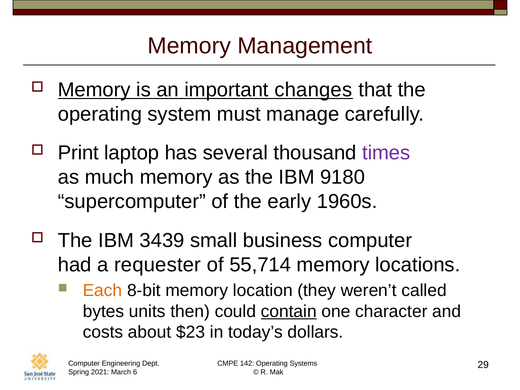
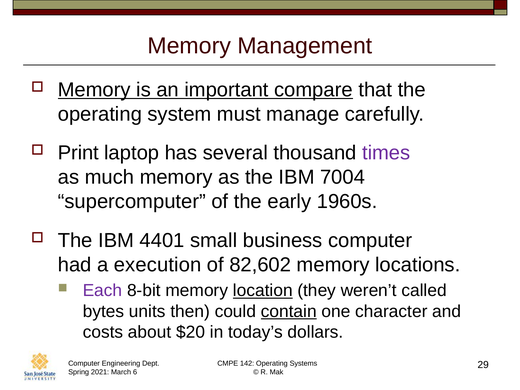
changes: changes -> compare (313, 90)
9180: 9180 -> 7004 (343, 177)
3439: 3439 -> 4401 (162, 240)
requester: requester -> execution (158, 265)
55,714: 55,714 -> 82,602 (260, 265)
Each colour: orange -> purple (102, 291)
location underline: none -> present (263, 291)
$23: $23 -> $20 (191, 332)
